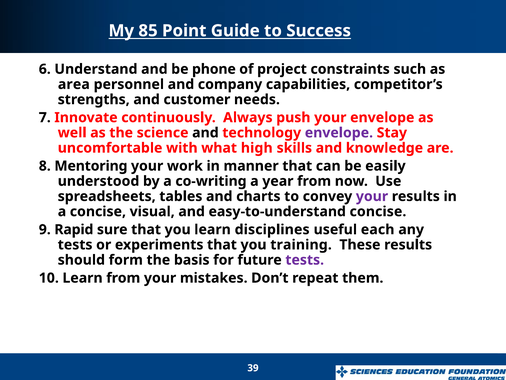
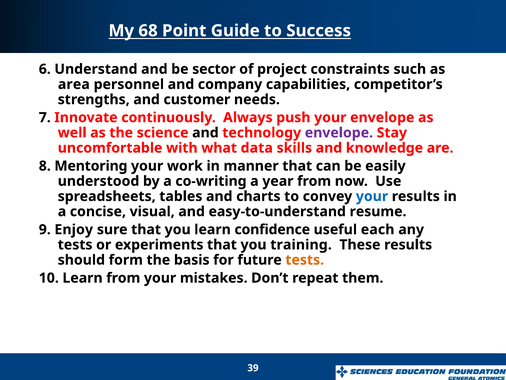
85: 85 -> 68 (148, 31)
phone: phone -> sector (214, 69)
high: high -> data (257, 148)
your colour: purple -> blue (372, 196)
easy-to-understand concise: concise -> resume (378, 211)
Rapid: Rapid -> Enjoy (74, 229)
disciplines: disciplines -> confidence (272, 229)
tests colour: purple -> orange (305, 260)
